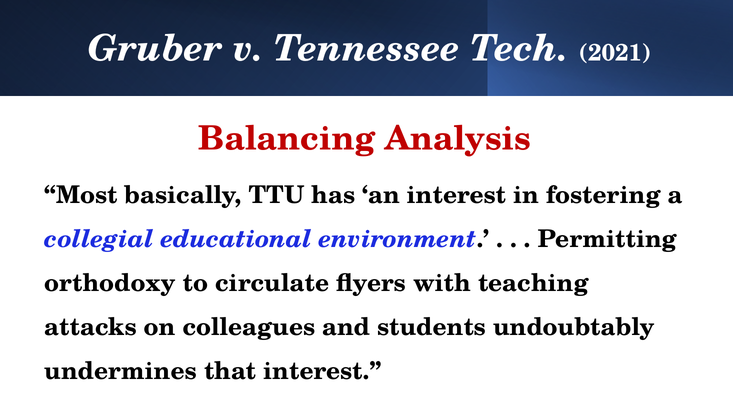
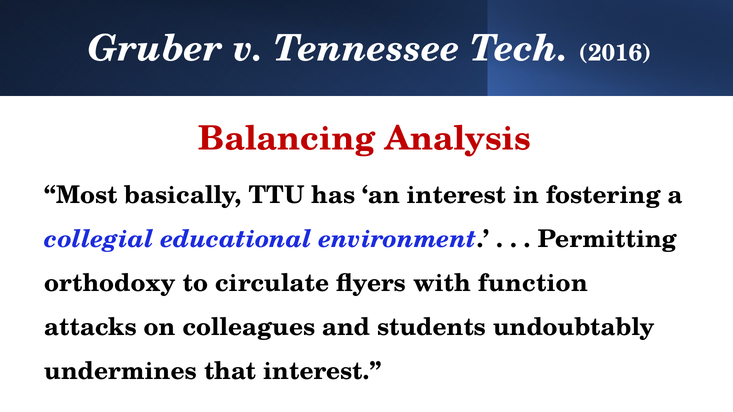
2021: 2021 -> 2016 (615, 53)
teaching: teaching -> function (533, 283)
